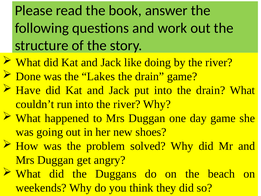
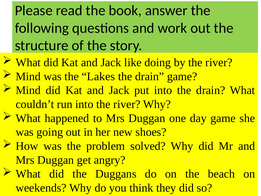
Done: Done -> Mind (28, 76)
Have: Have -> Mind (28, 90)
